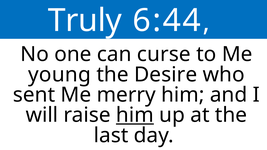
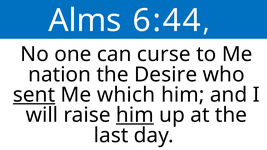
Truly: Truly -> Alms (85, 21)
young: young -> nation (60, 75)
sent underline: none -> present (34, 95)
merry: merry -> which (126, 95)
